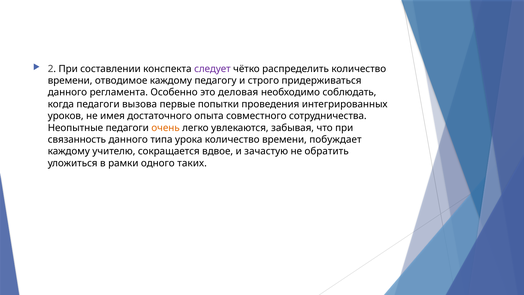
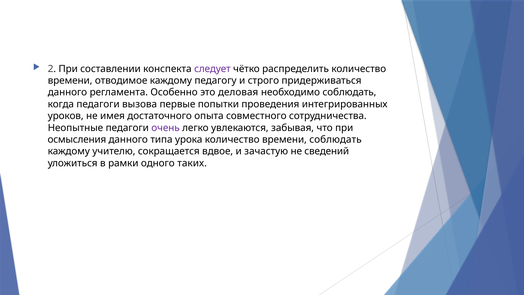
очень colour: orange -> purple (166, 128)
связанность: связанность -> осмысления (77, 139)
времени побуждает: побуждает -> соблюдать (335, 139)
обратить: обратить -> сведений (327, 151)
